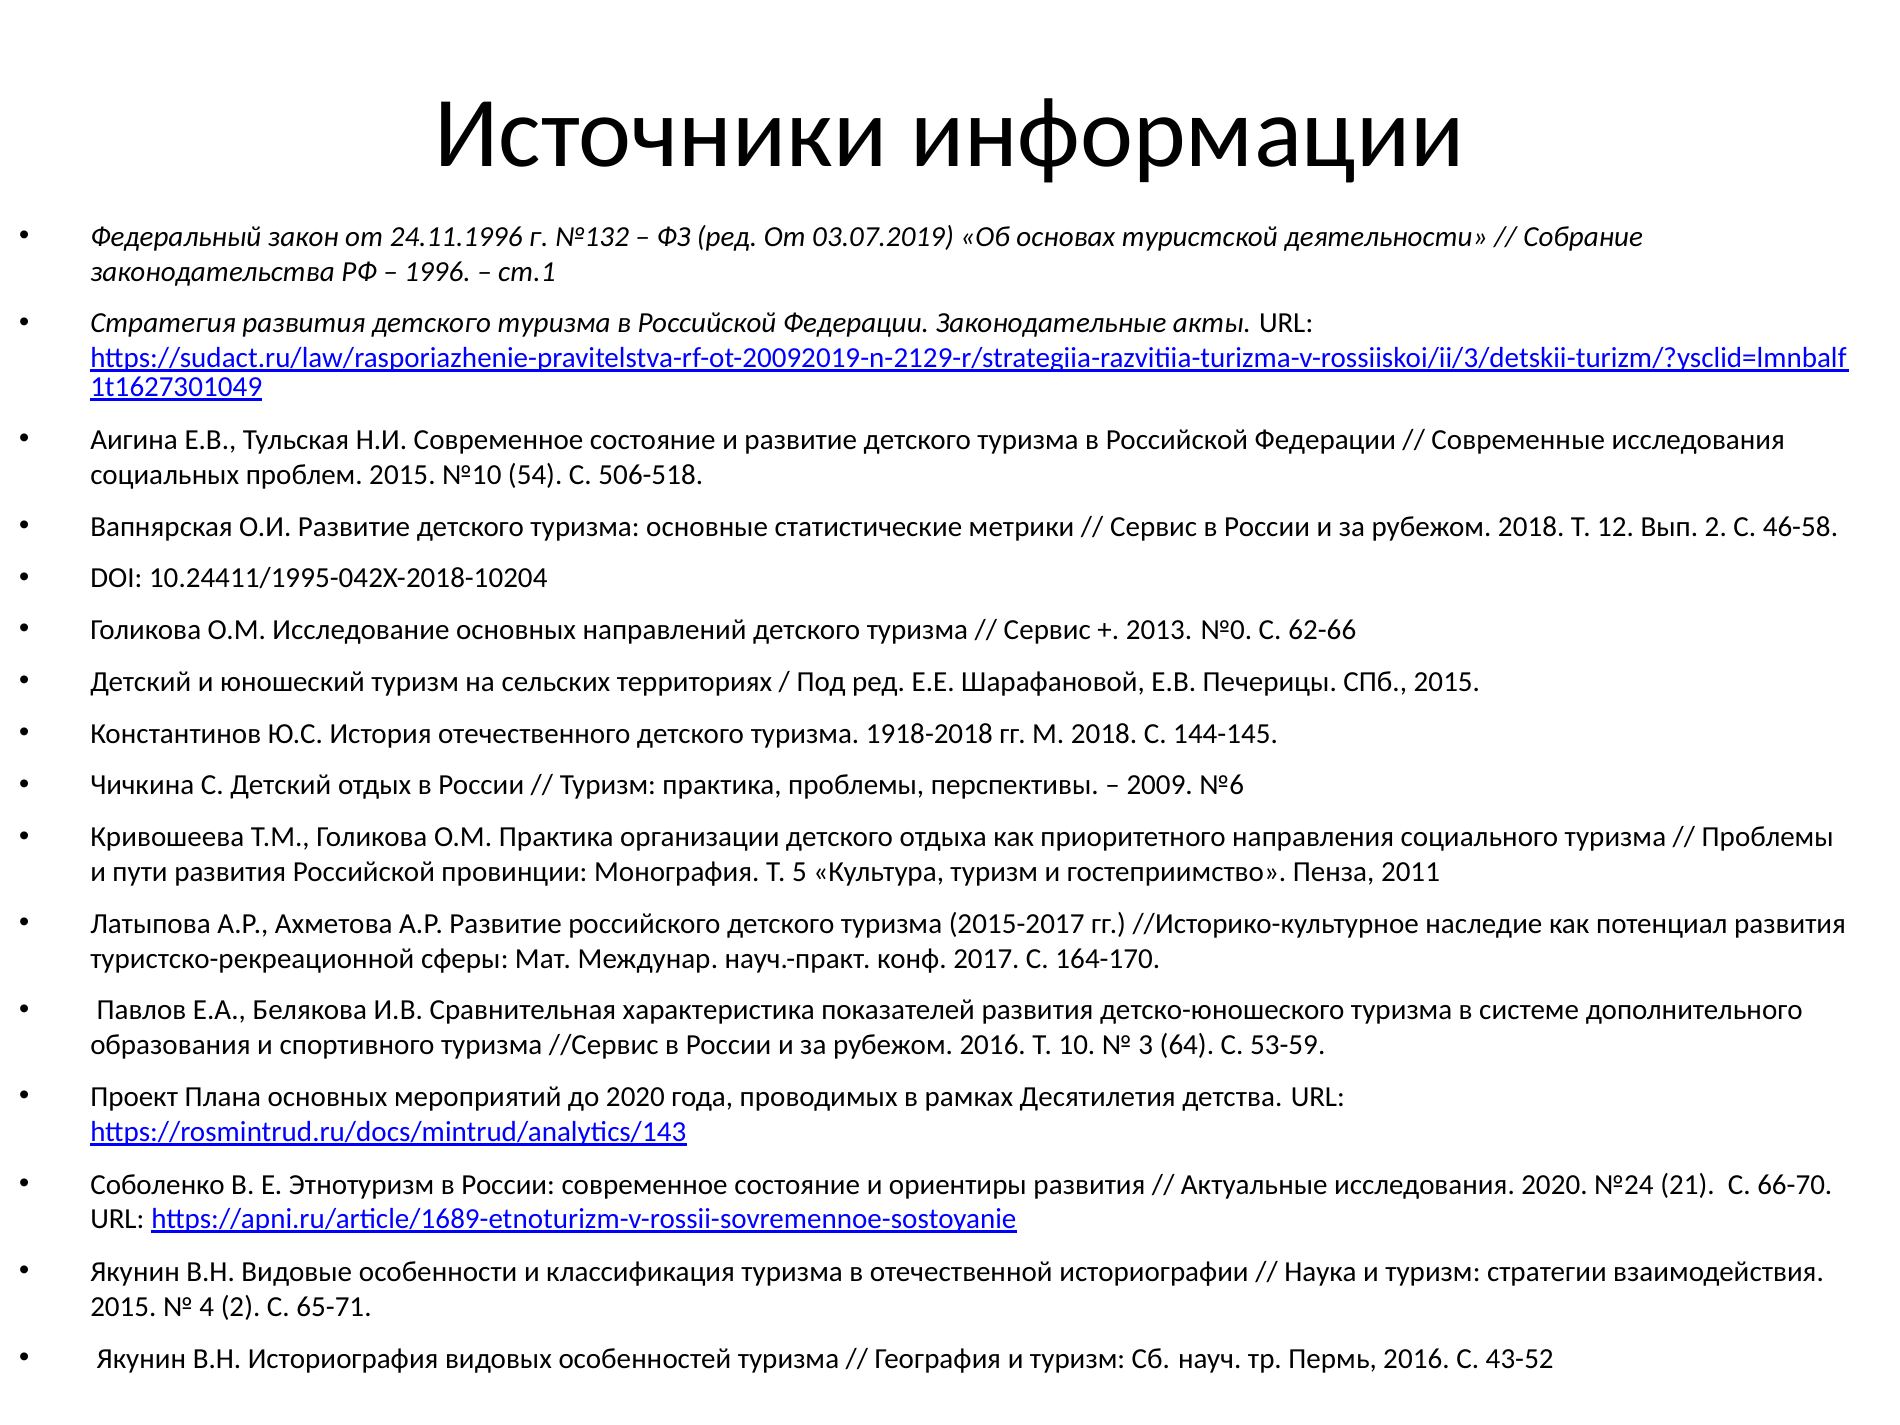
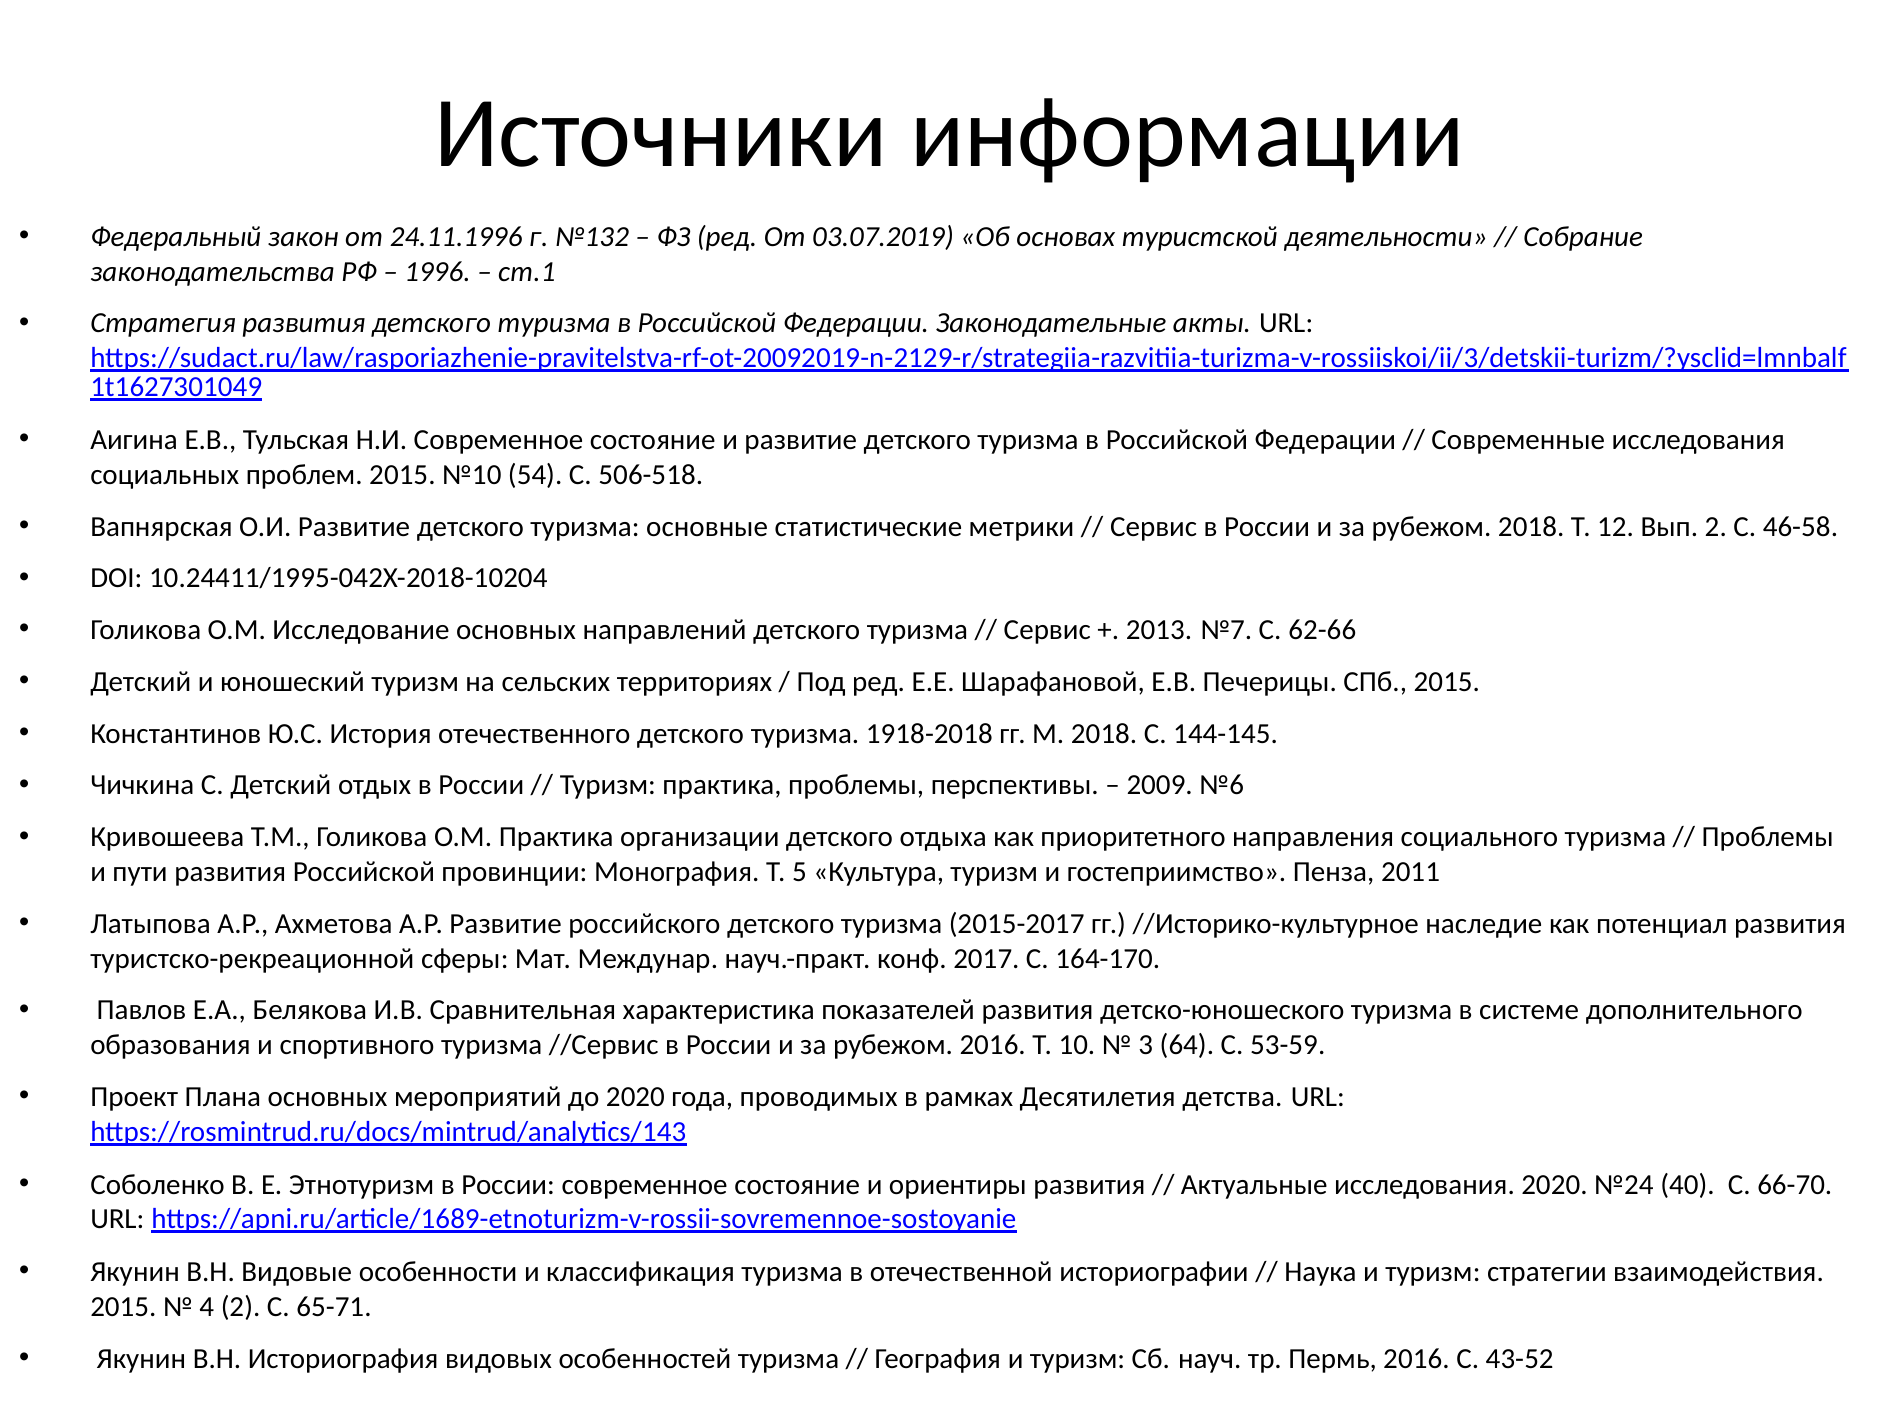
№0: №0 -> №7 (1226, 630)
21: 21 -> 40 (1687, 1185)
